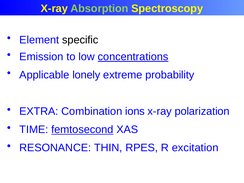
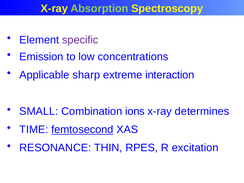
specific colour: black -> purple (80, 40)
concentrations underline: present -> none (133, 57)
lonely: lonely -> sharp (86, 75)
probability: probability -> interaction (170, 75)
EXTRA: EXTRA -> SMALL (39, 111)
polarization: polarization -> determines (202, 111)
